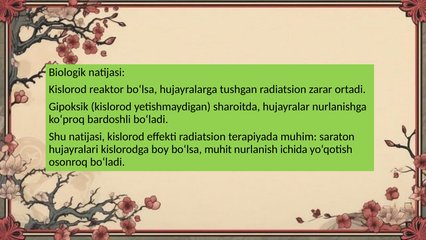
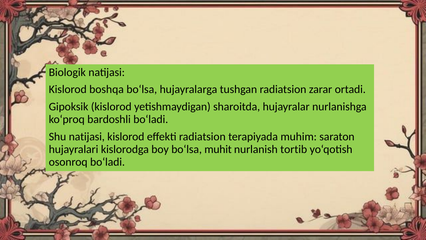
reaktor: reaktor -> boshqa (107, 89)
ichida: ichida -> tortib (294, 149)
